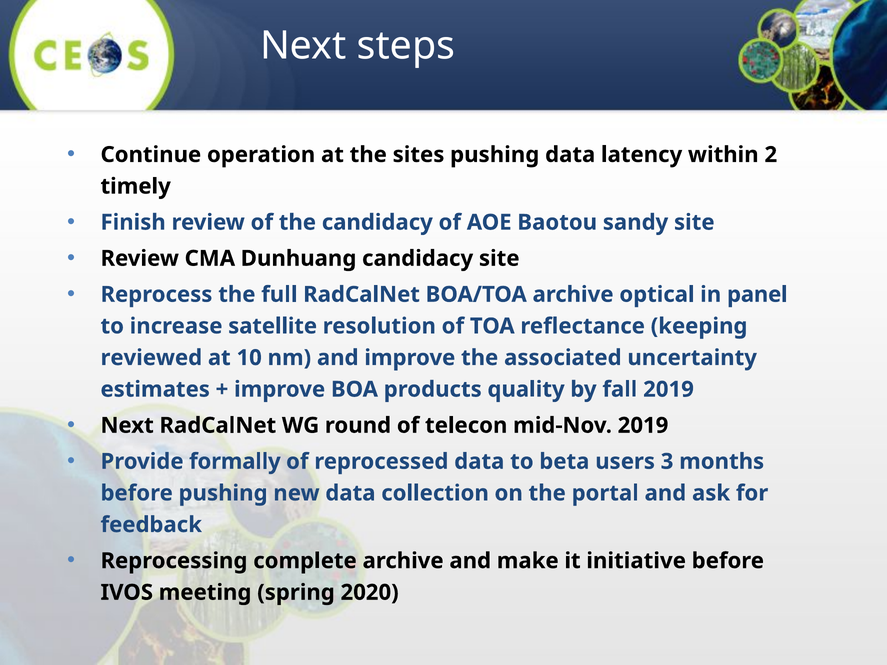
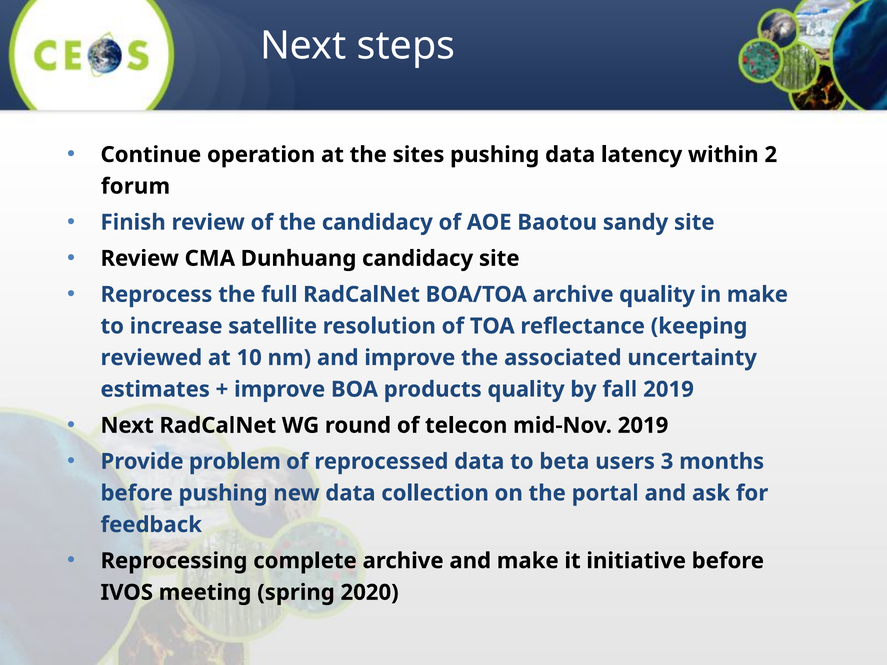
timely: timely -> forum (136, 186)
archive optical: optical -> quality (657, 295)
in panel: panel -> make (757, 295)
formally: formally -> problem (235, 462)
